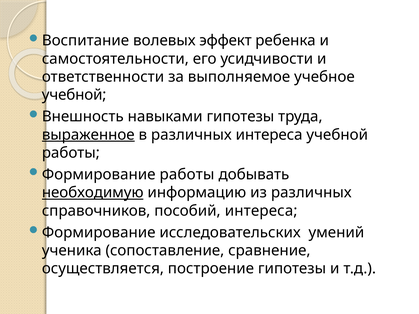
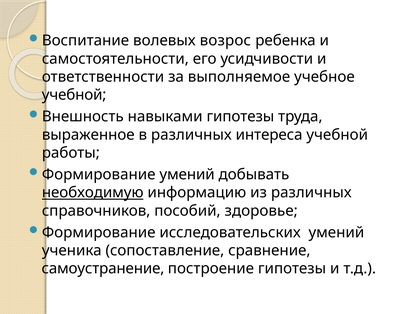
эффект: эффект -> возрос (225, 41)
выраженное underline: present -> none (88, 135)
Формирование работы: работы -> умений (187, 175)
пособий интереса: интереса -> здоровье (261, 211)
осуществляется: осуществляется -> самоустранение (103, 269)
